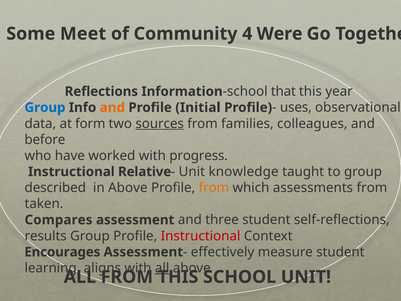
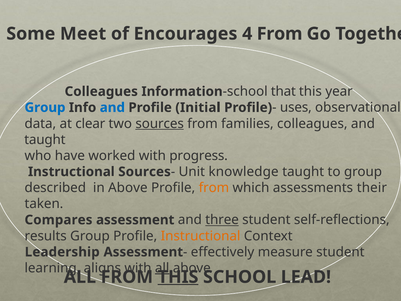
Community: Community -> Encourages (186, 34)
4 Were: Were -> From (280, 34)
Reflections: Reflections -> Colleagues (101, 91)
and colour: orange -> blue (112, 107)
form: form -> clear (90, 123)
before: before -> taught (45, 140)
Instructional Relative: Relative -> Sources (145, 172)
assessments from: from -> their (372, 188)
three underline: none -> present (222, 220)
Instructional colour: red -> orange (201, 236)
Encourages: Encourages -> Leadership (62, 252)
THIS underline: none -> present (178, 277)
SCHOOL UNIT: UNIT -> LEAD (306, 277)
